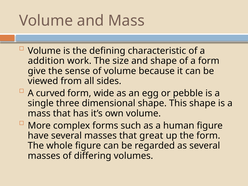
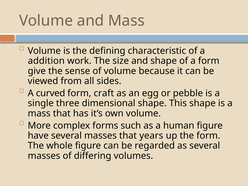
wide: wide -> craft (104, 93)
great: great -> years (151, 136)
